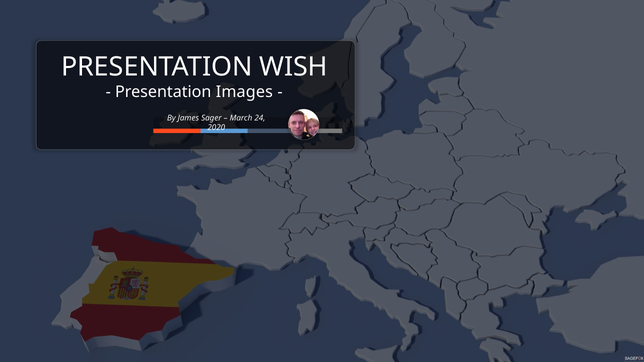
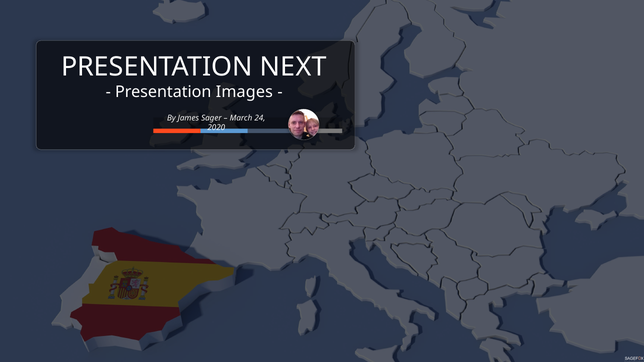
WISH: WISH -> NEXT (293, 67)
